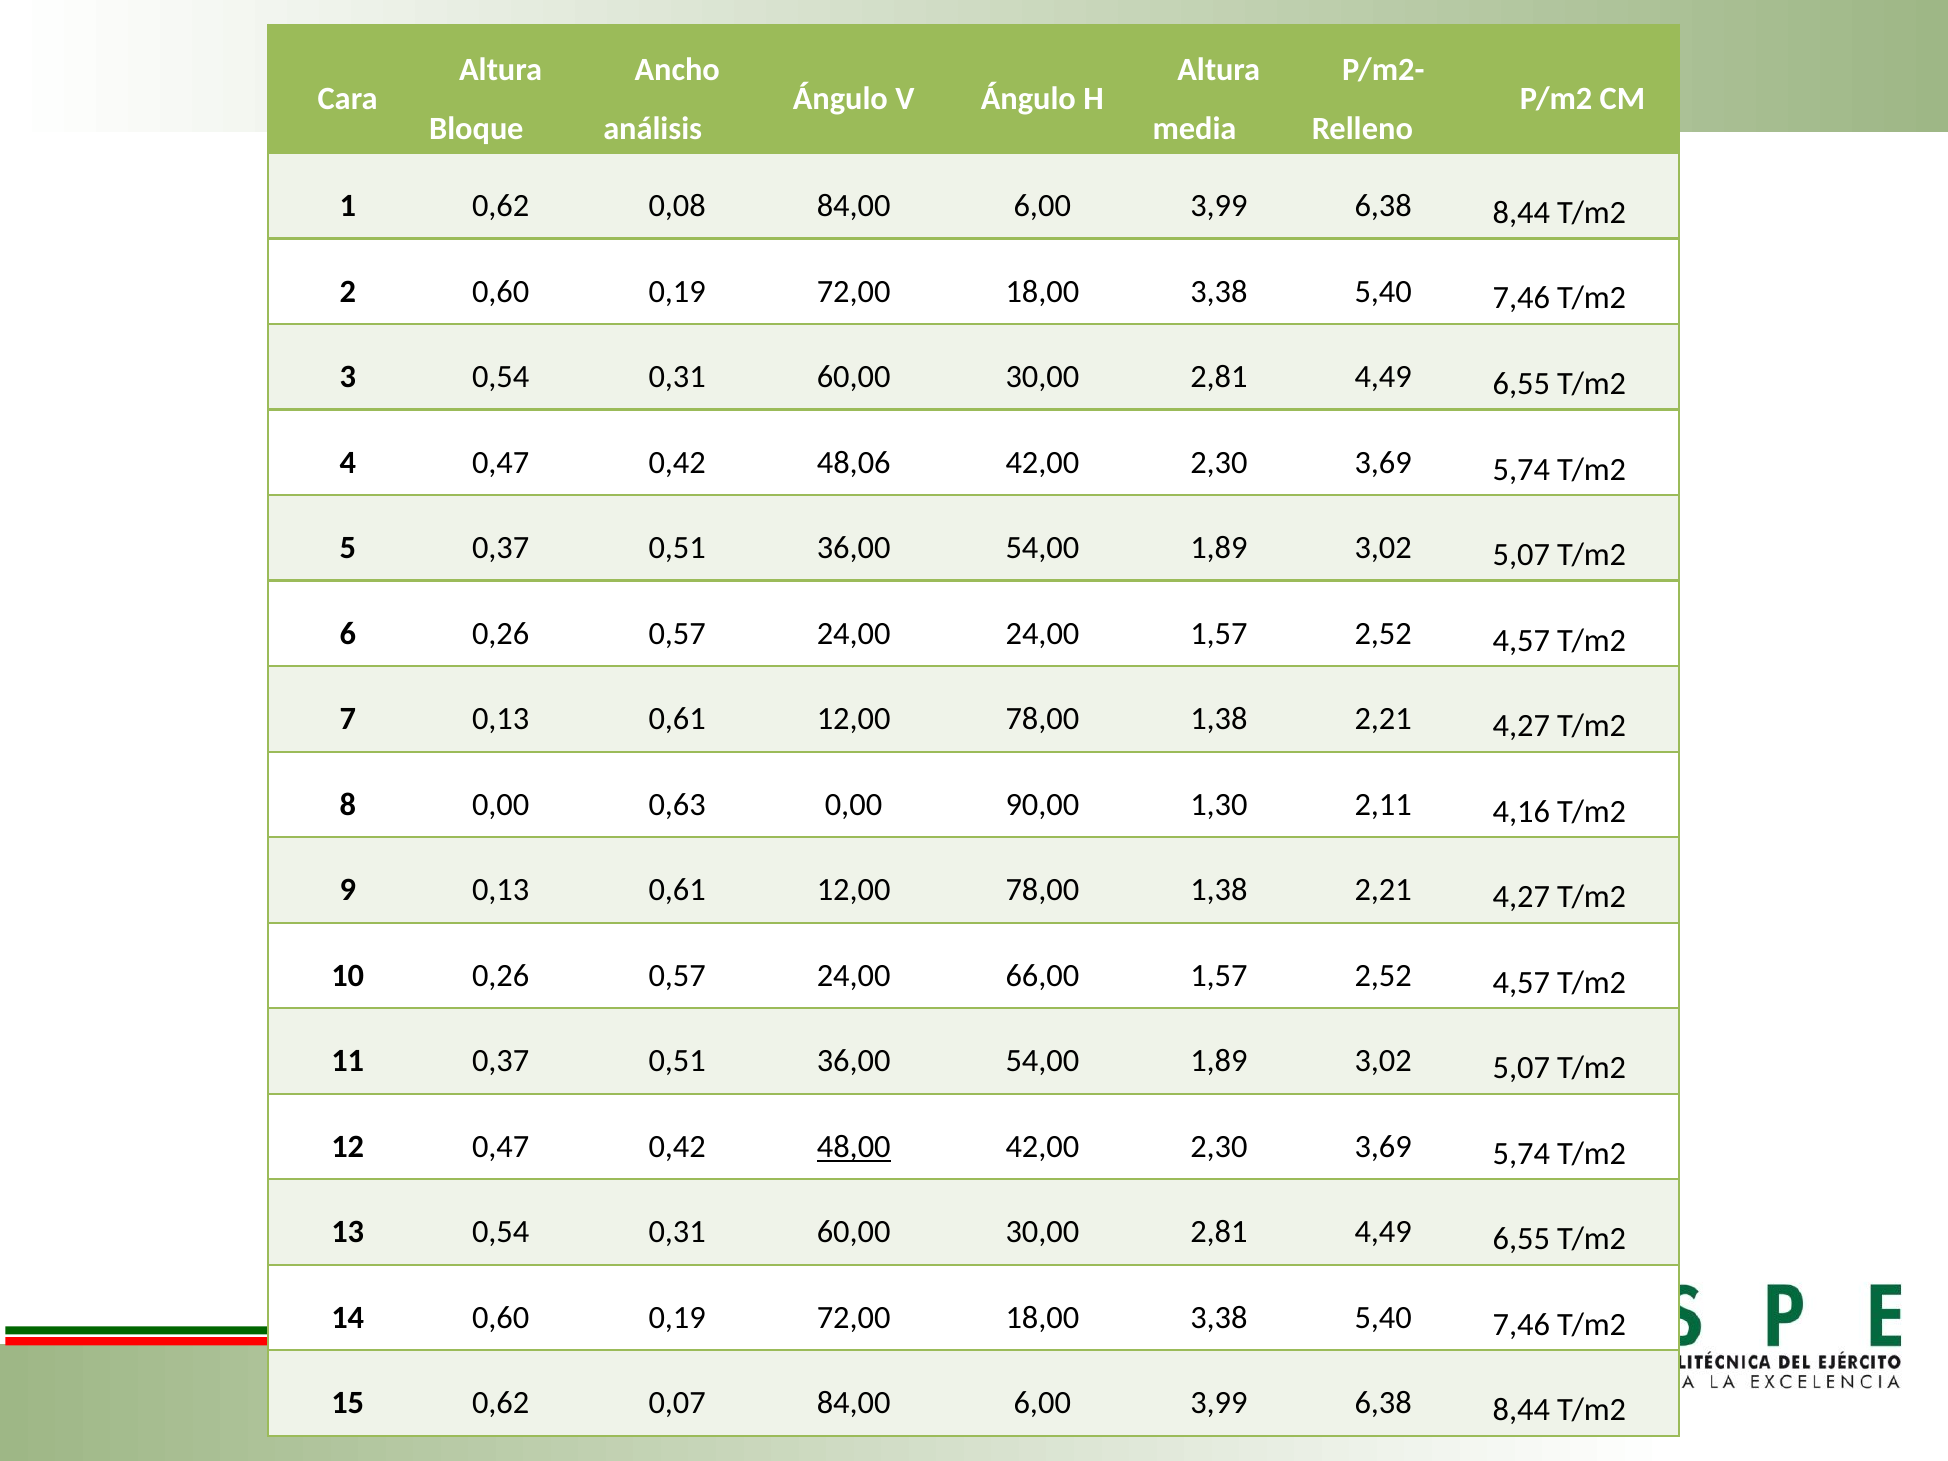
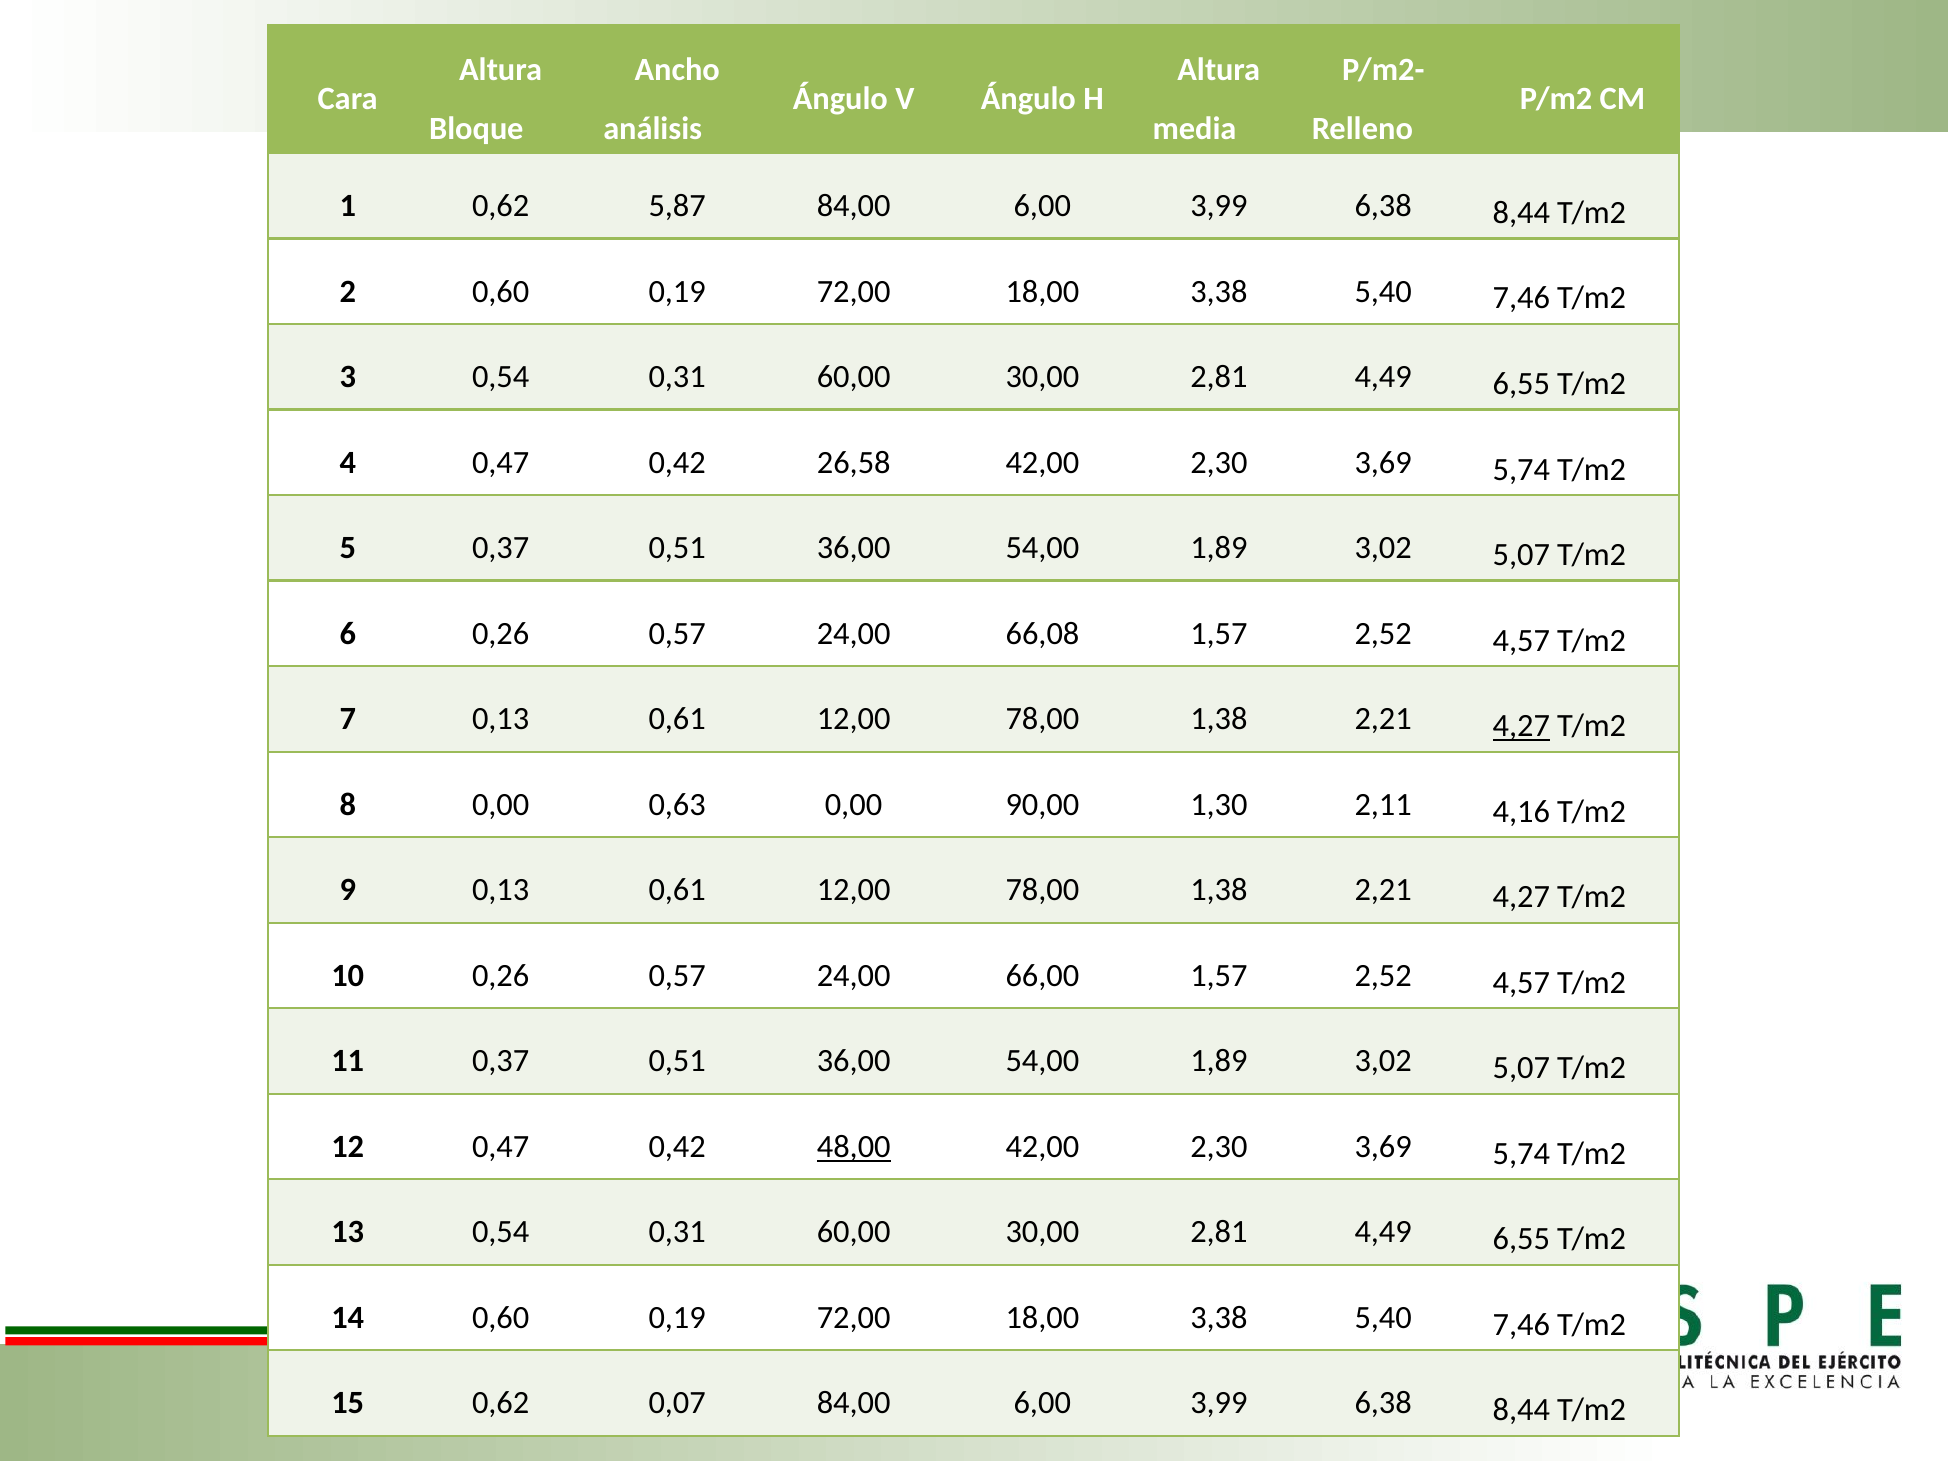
0,08: 0,08 -> 5,87 (677, 206)
48,06: 48,06 -> 26,58 (854, 463)
24,00 24,00: 24,00 -> 66,08 (1042, 634)
4,27 underline: none -> present (1521, 726)
